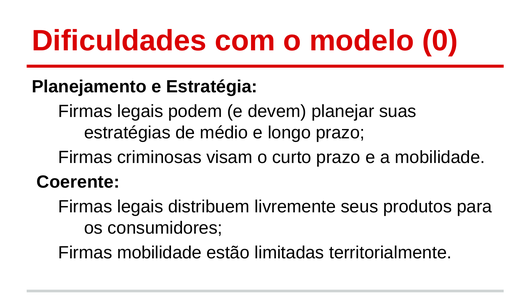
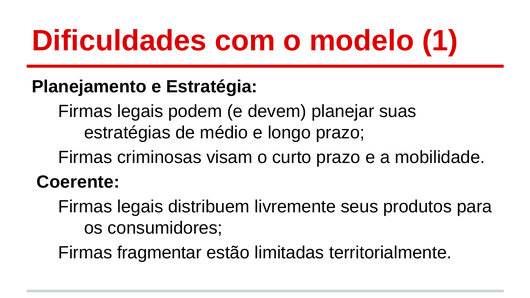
0: 0 -> 1 (440, 41)
Firmas mobilidade: mobilidade -> fragmentar (159, 253)
